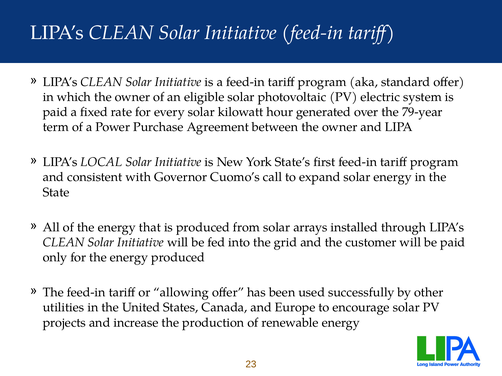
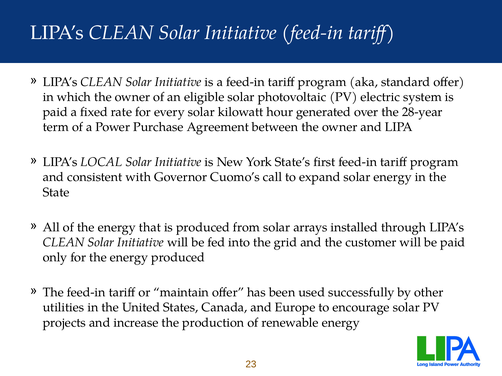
79-year: 79-year -> 28-year (422, 112)
allowing: allowing -> maintain (181, 293)
